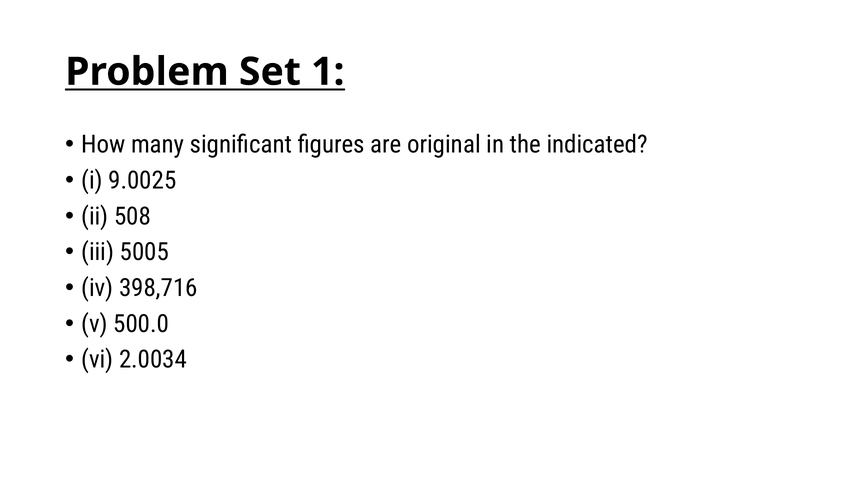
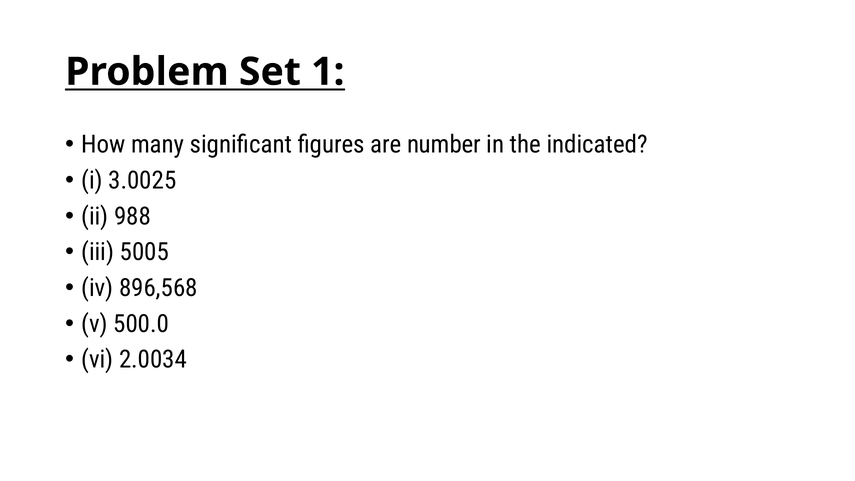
original: original -> number (444, 145)
9.0025: 9.0025 -> 3.0025 (142, 180)
508: 508 -> 988 (132, 216)
398,716: 398,716 -> 896,568 (158, 288)
